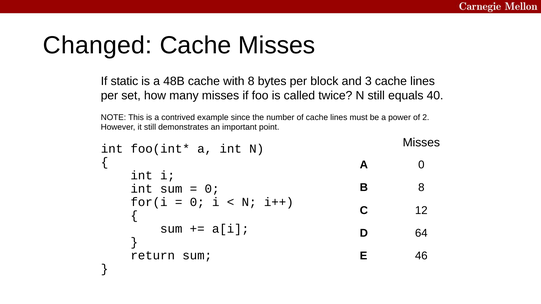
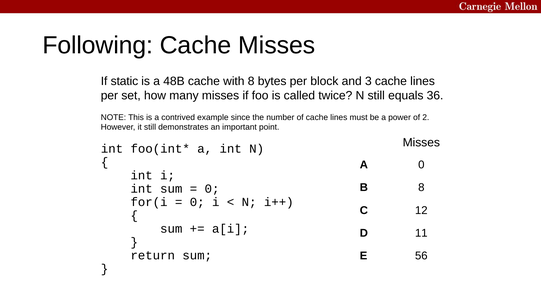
Changed: Changed -> Following (98, 45)
40: 40 -> 36 (435, 96)
64: 64 -> 11 (421, 233)
46: 46 -> 56 (421, 256)
